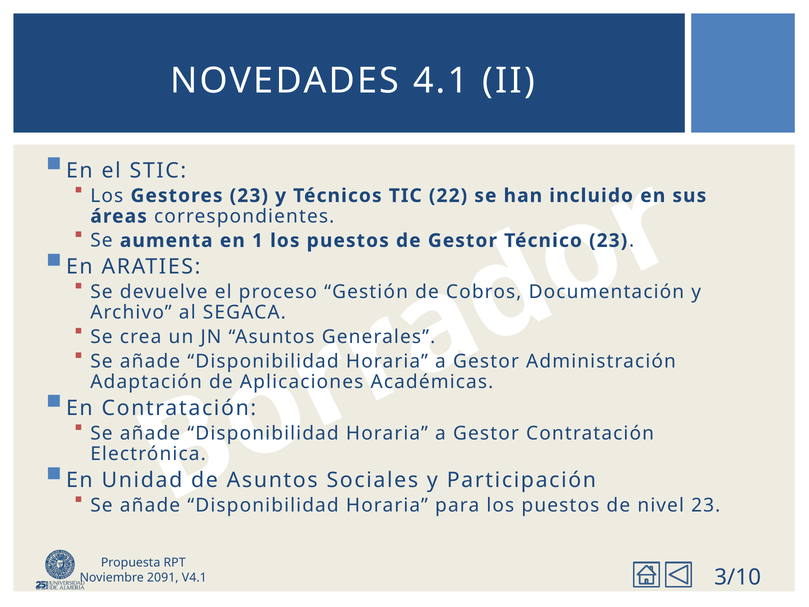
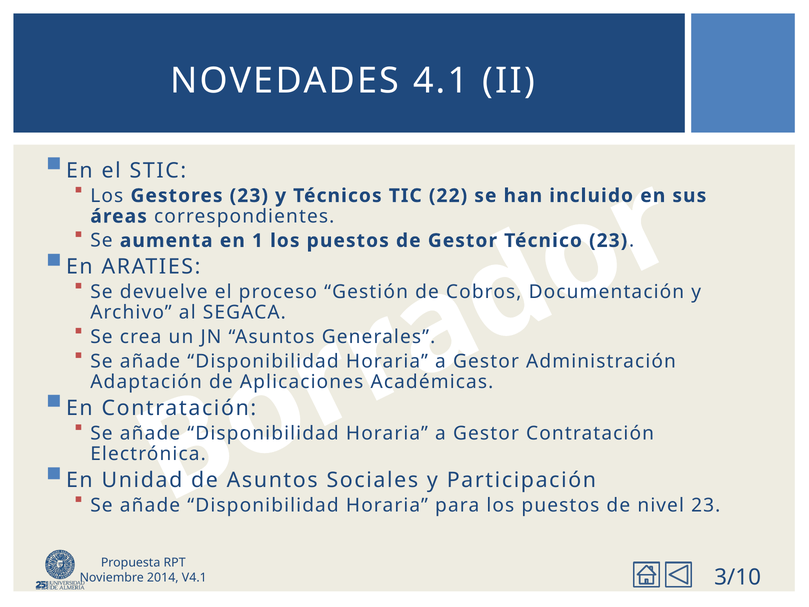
2091: 2091 -> 2014 (163, 578)
